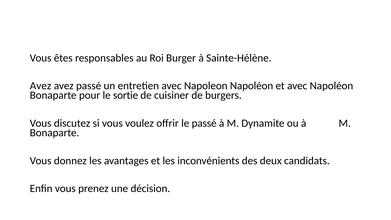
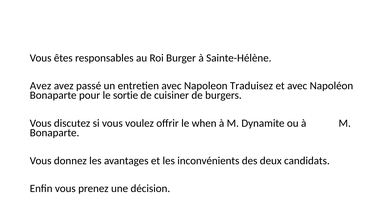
Napoleon Napoléon: Napoléon -> Traduisez (252, 86)
le passé: passé -> when (204, 123)
